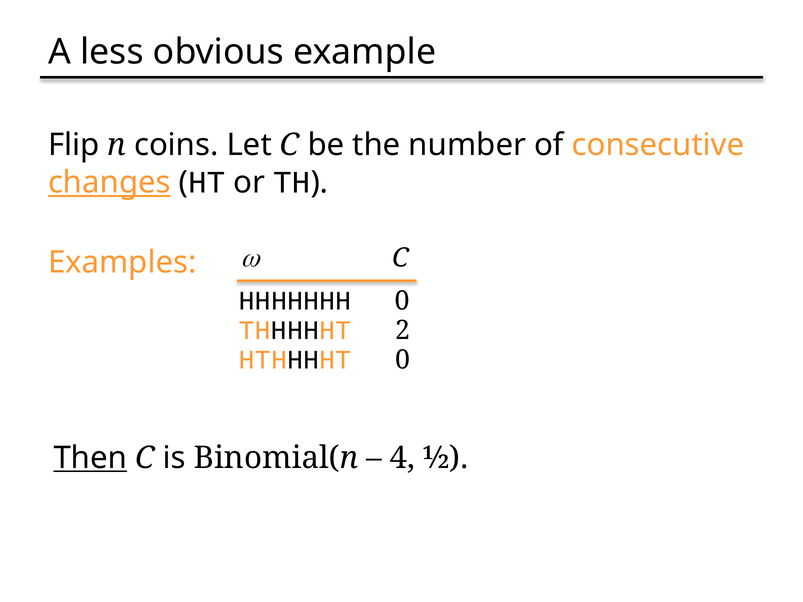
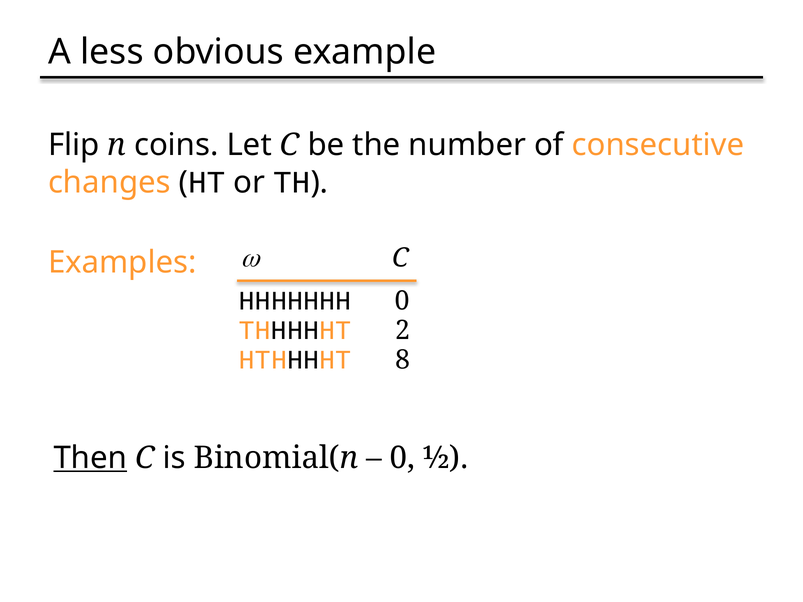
changes underline: present -> none (109, 182)
HTHHHHT 0: 0 -> 8 (403, 360)
4: 4 -> 0 (402, 458)
